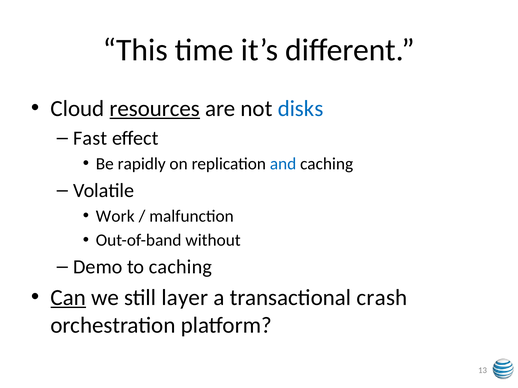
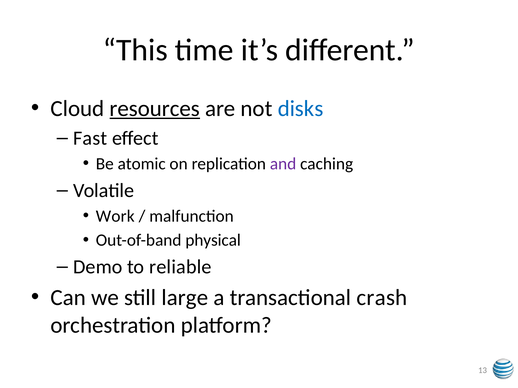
rapidly: rapidly -> atomic (142, 164)
and colour: blue -> purple (283, 164)
without: without -> physical (213, 241)
to caching: caching -> reliable (180, 267)
Can underline: present -> none (68, 298)
layer: layer -> large (185, 298)
